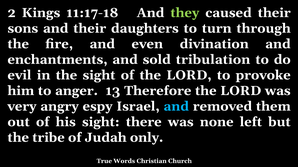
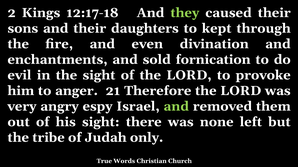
11:17-18: 11:17-18 -> 12:17-18 (92, 13)
turn: turn -> kept (217, 28)
tribulation: tribulation -> fornication (213, 60)
13: 13 -> 21 (113, 91)
and colour: light blue -> light green (176, 107)
